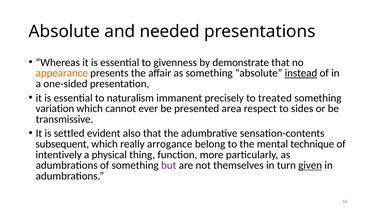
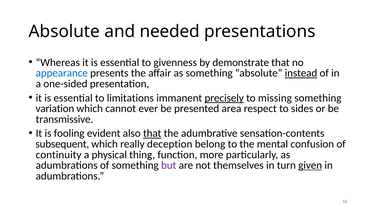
appearance colour: orange -> blue (62, 73)
naturalism: naturalism -> limitations (130, 98)
precisely underline: none -> present (224, 98)
treated: treated -> missing (275, 98)
settled: settled -> fooling (69, 134)
that underline: none -> present (152, 134)
arrogance: arrogance -> deception (170, 144)
technique: technique -> confusion (312, 144)
intentively: intentively -> continuity (59, 155)
